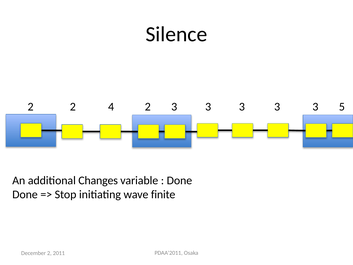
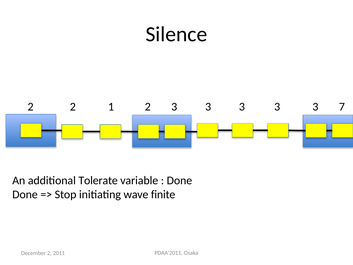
4: 4 -> 1 (111, 107)
5: 5 -> 7 (342, 107)
Changes: Changes -> Tolerate (98, 180)
